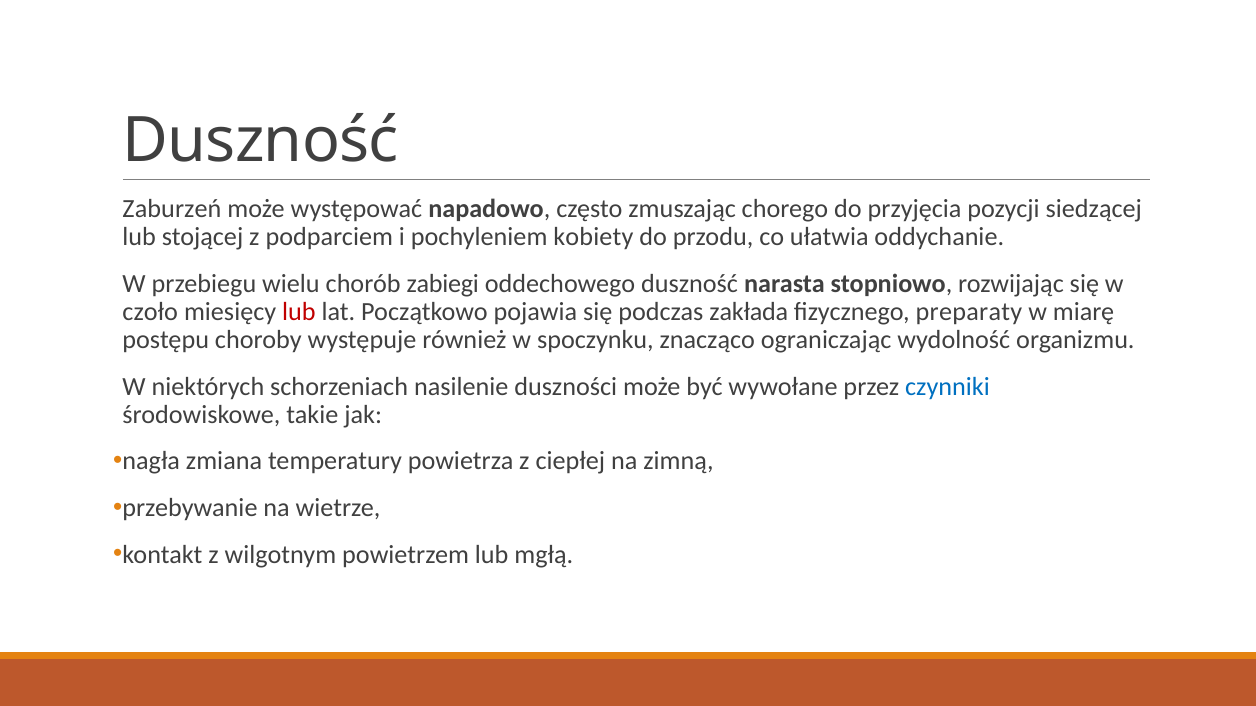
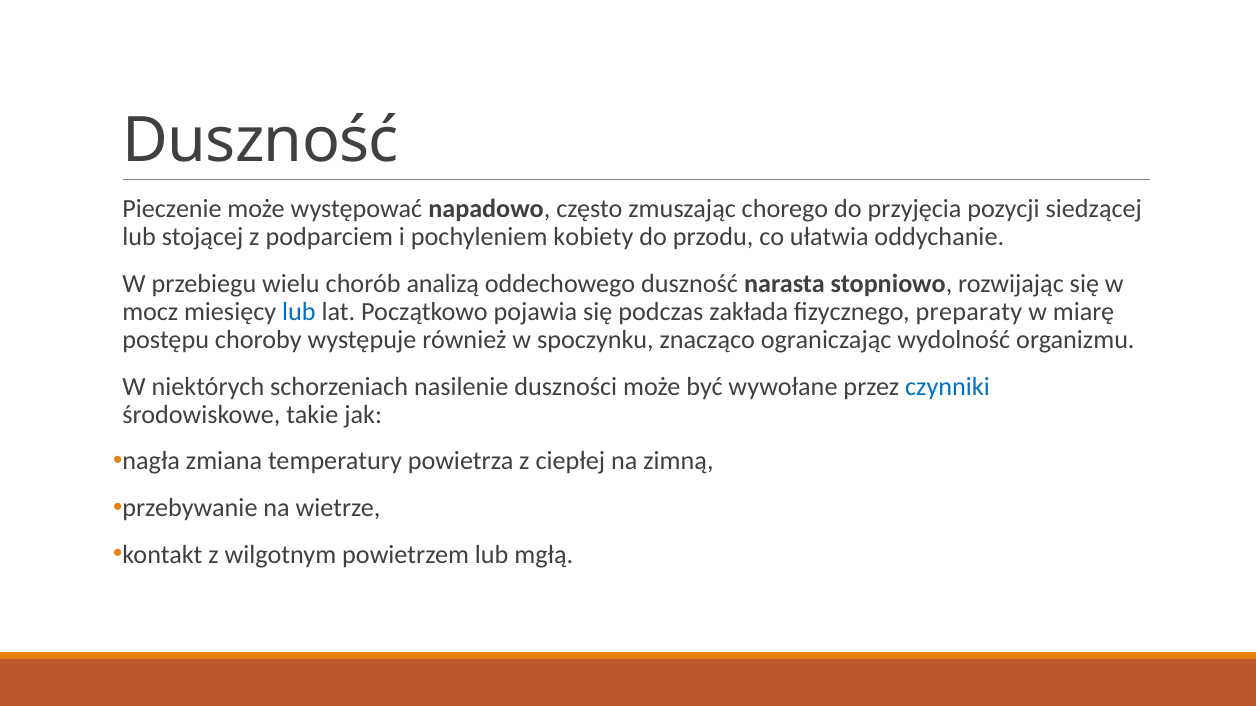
Zaburzeń: Zaburzeń -> Pieczenie (172, 209)
zabiegi: zabiegi -> analizą (443, 284)
czoło: czoło -> mocz (150, 312)
lub colour: red -> blue (299, 312)
